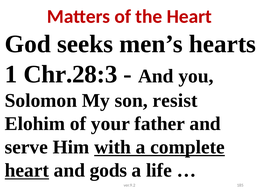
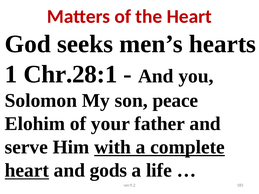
Chr.28:3: Chr.28:3 -> Chr.28:1 (70, 74)
resist: resist -> peace (175, 101)
